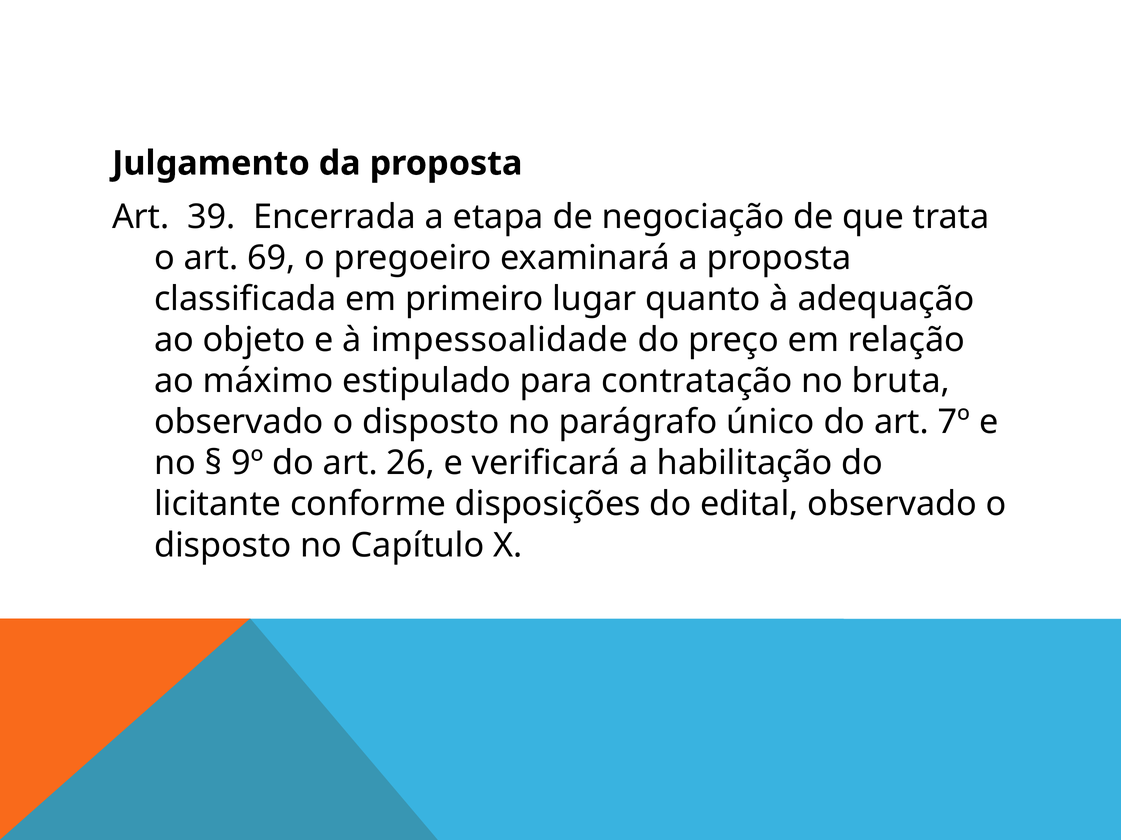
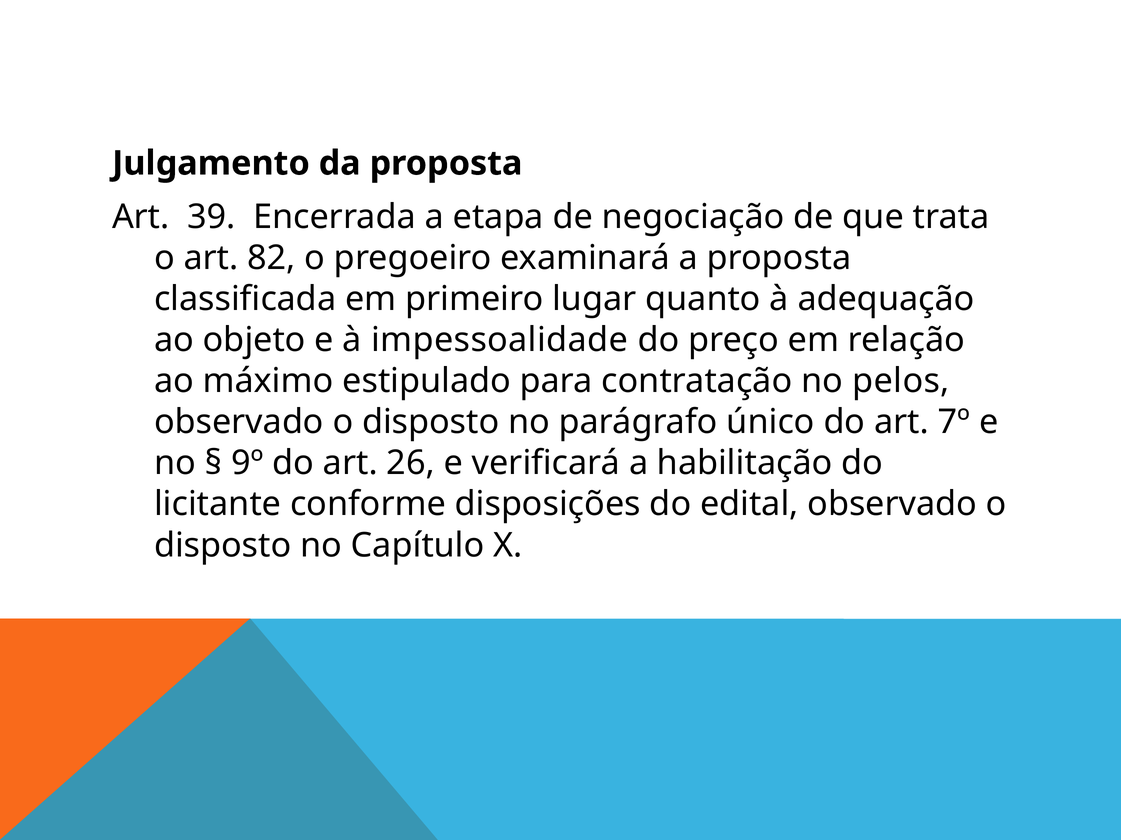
69: 69 -> 82 (271, 258)
bruta: bruta -> pelos (901, 381)
